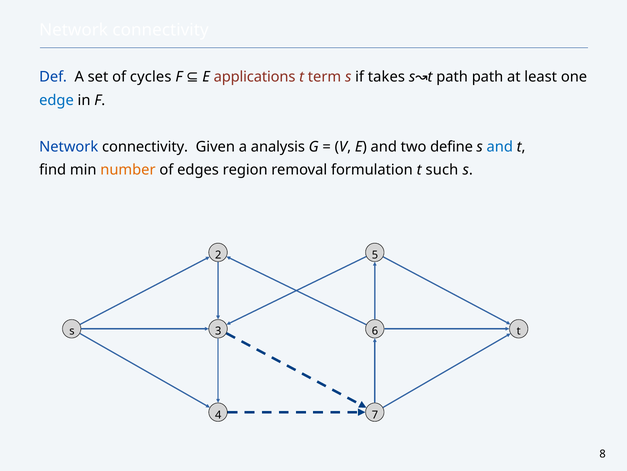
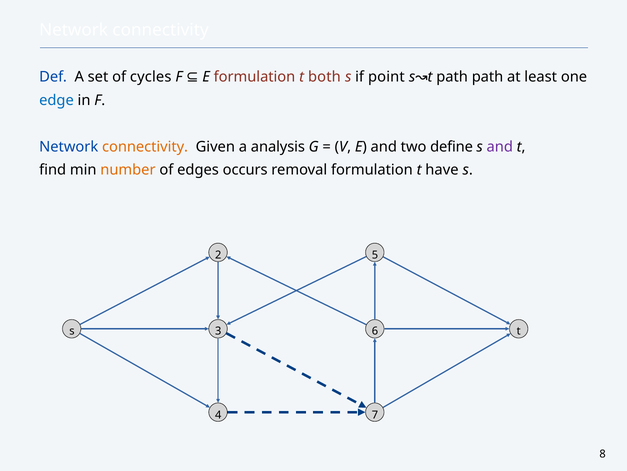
E applications: applications -> formulation (254, 77)
term: term -> both (324, 77)
takes: takes -> point (386, 77)
connectivity colour: black -> orange (145, 147)
and colour: blue -> purple (500, 147)
region: region -> occurs (245, 170)
such: such -> have (442, 170)
